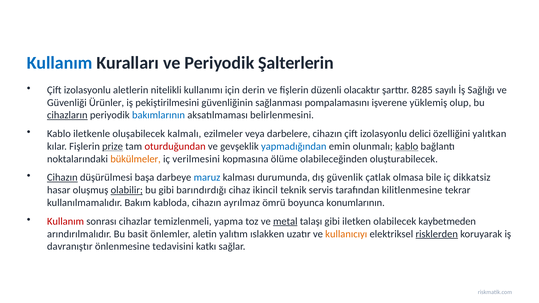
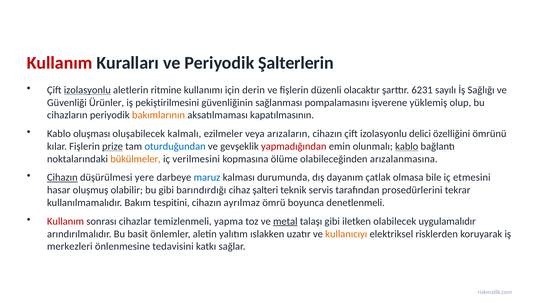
Kullanım colour: blue -> red (60, 63)
izolasyonlu underline: none -> present (87, 90)
nitelikli: nitelikli -> ritmine (166, 90)
8285: 8285 -> 6231 (422, 90)
cihazların underline: present -> none (67, 115)
bakımlarının colour: blue -> orange (158, 115)
belirlenmesini: belirlenmesini -> kapatılmasının (282, 115)
iletkenle: iletkenle -> oluşması (92, 134)
darbelere: darbelere -> arızaların (289, 134)
yalıtkan: yalıtkan -> ömrünü (489, 134)
oturduğundan colour: red -> blue (175, 146)
yapmadığından colour: blue -> red (294, 146)
oluşturabilecek: oluşturabilecek -> arızalanmasına (404, 159)
başa: başa -> yere (144, 178)
güvenlik: güvenlik -> dayanım (345, 178)
dikkatsiz: dikkatsiz -> etmesini (472, 178)
olabilir underline: present -> none (127, 190)
ikincil: ikincil -> şalteri (265, 190)
kilitlenmesine: kilitlenmesine -> prosedürlerini (412, 190)
kabloda: kabloda -> tespitini (171, 203)
konumlarının: konumlarının -> denetlenmeli (356, 203)
kaybetmeden: kaybetmeden -> uygulamalıdır (447, 221)
risklerden underline: present -> none (437, 234)
davranıştır: davranıştır -> merkezleri (70, 247)
